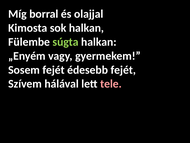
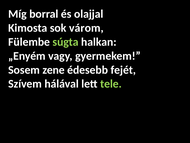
sok halkan: halkan -> várom (86, 28)
Sosem fejét: fejét -> zene (54, 70)
tele colour: pink -> light green (111, 84)
